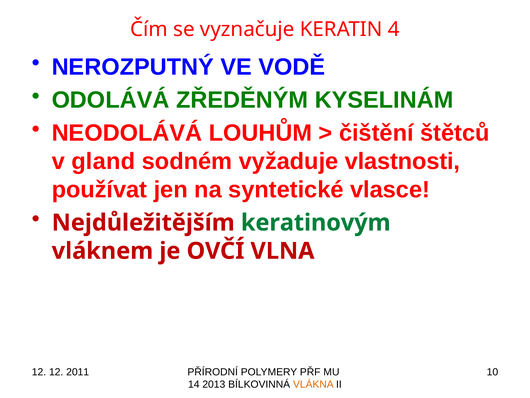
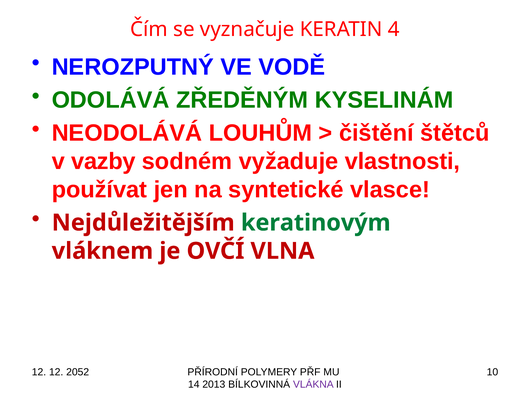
gland: gland -> vazby (103, 161)
2011: 2011 -> 2052 (78, 372)
VLÁKNA colour: orange -> purple (313, 384)
